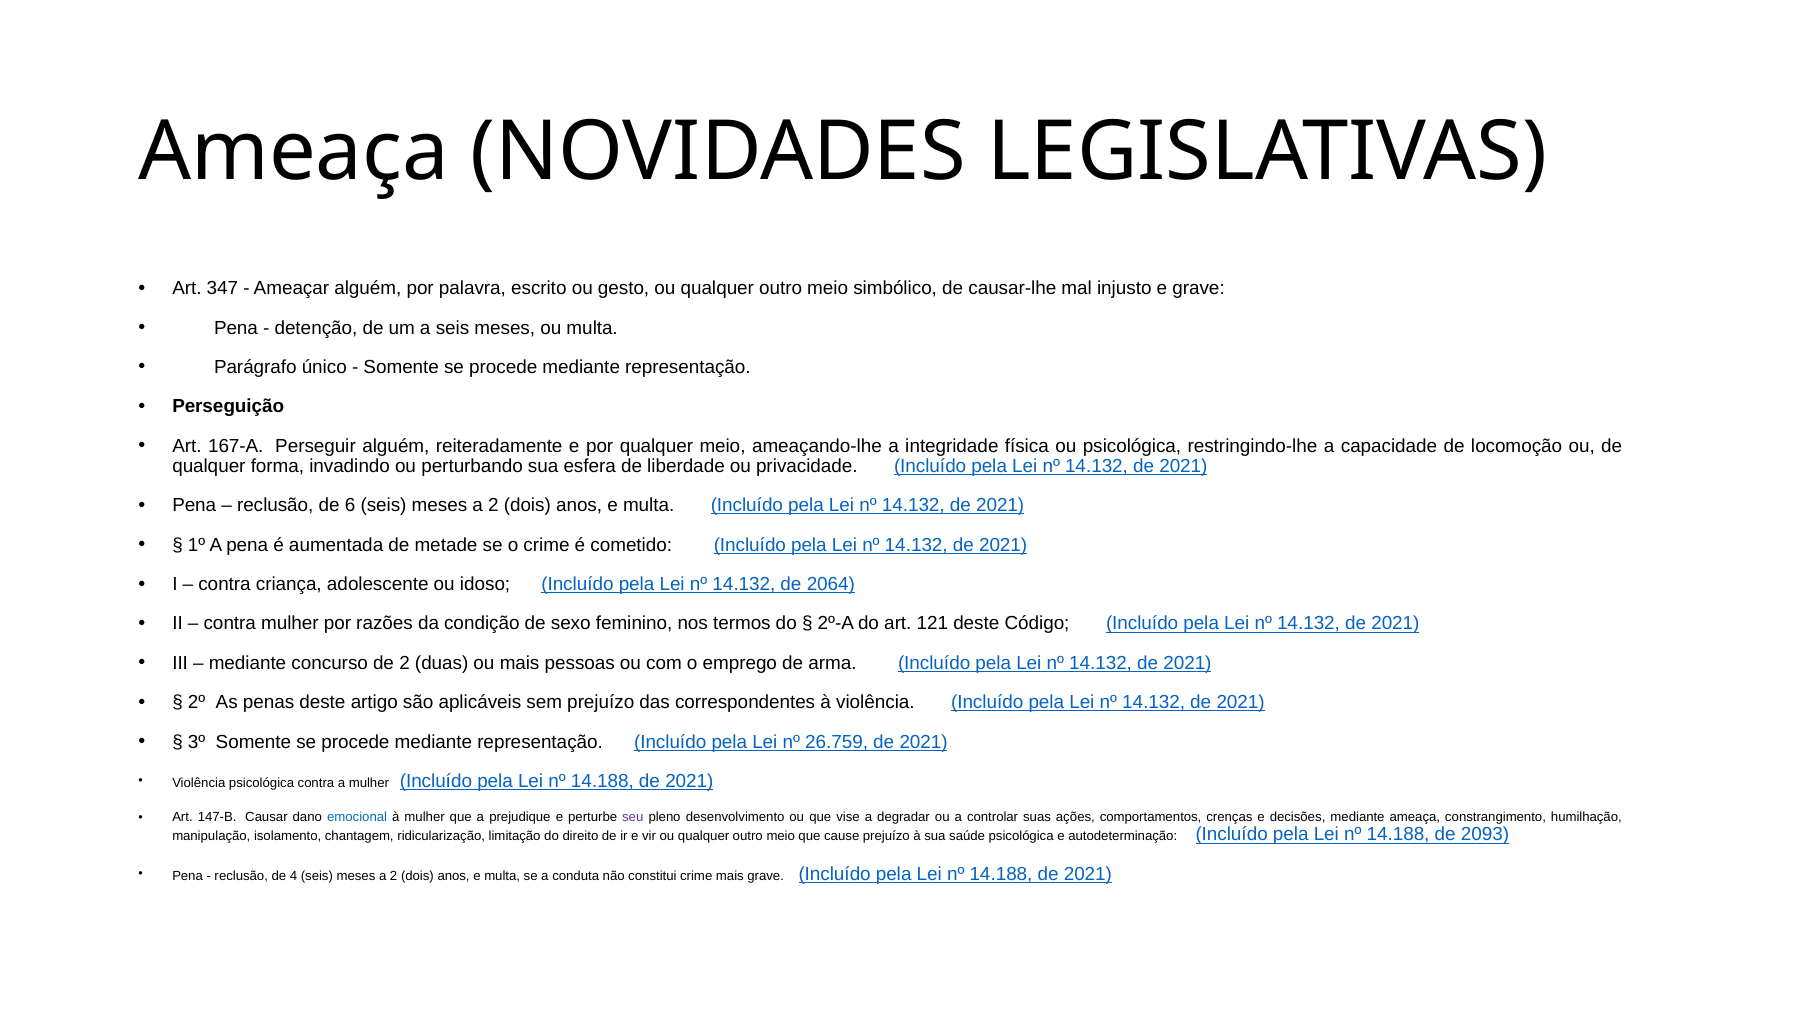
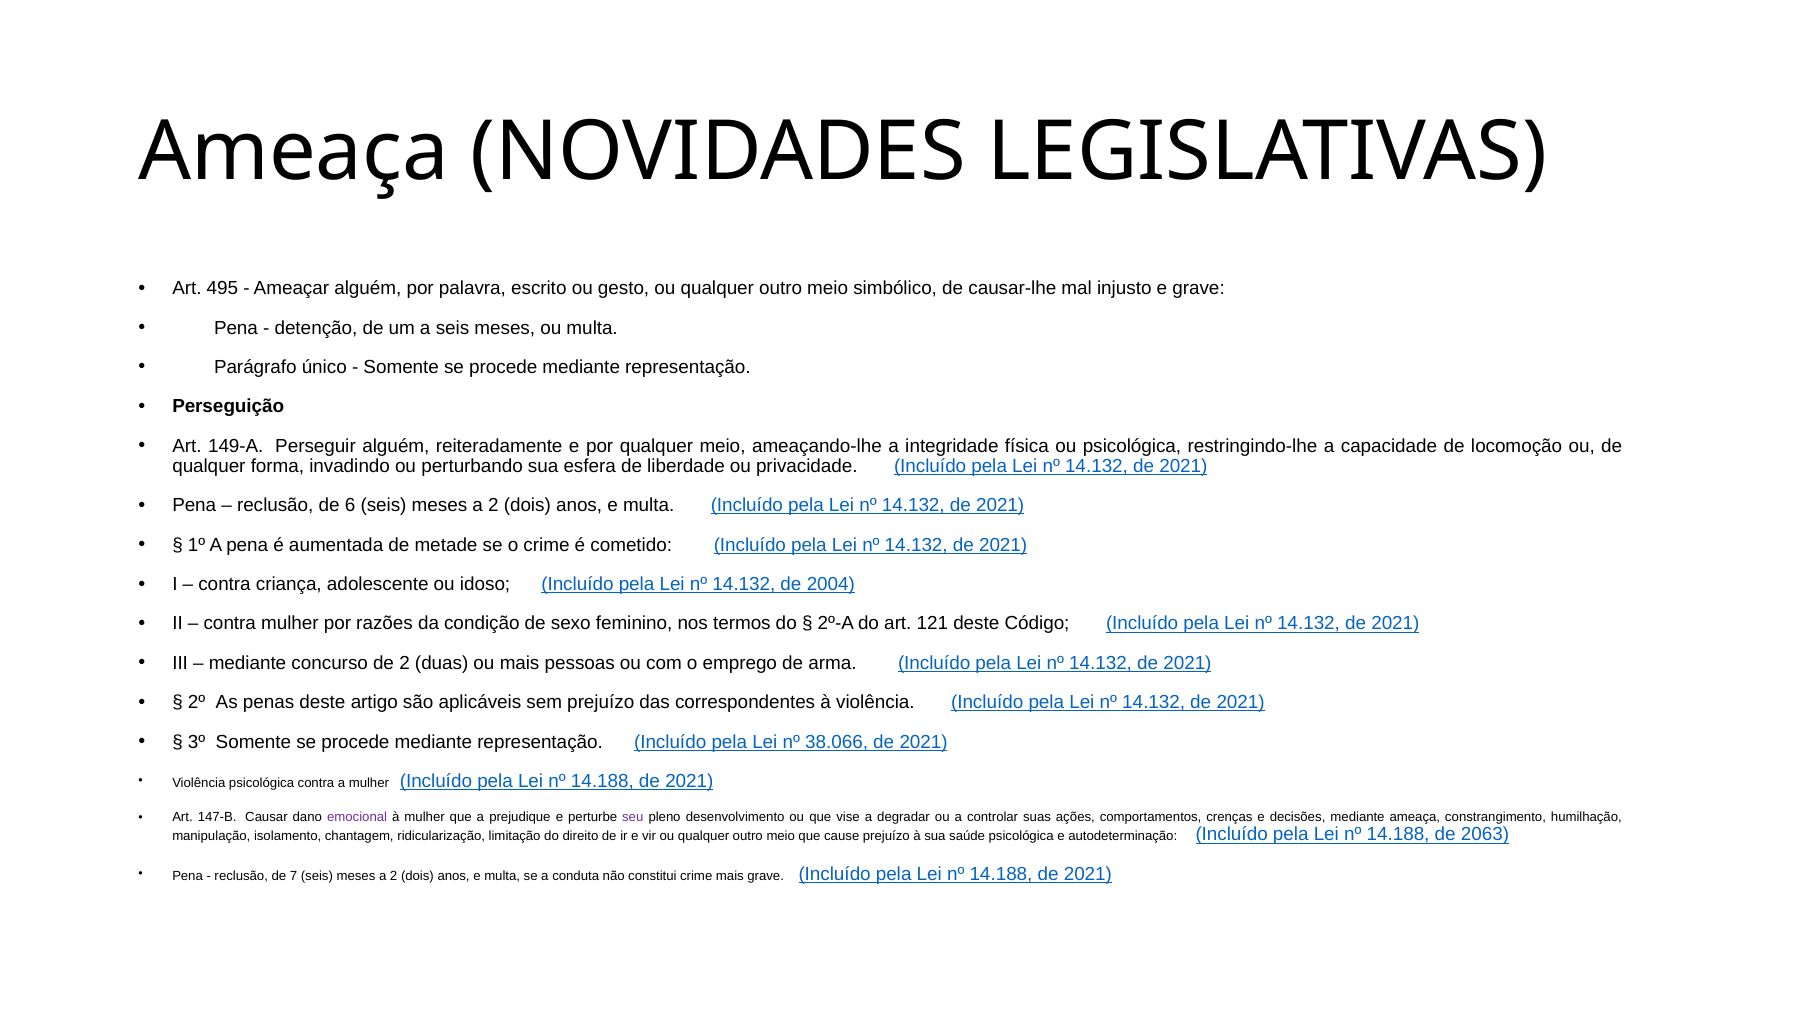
347: 347 -> 495 (222, 289)
167-A: 167-A -> 149-A (236, 446)
2064: 2064 -> 2004 (831, 585)
26.759: 26.759 -> 38.066 (837, 742)
emocional colour: blue -> purple (357, 818)
2093: 2093 -> 2063 (1485, 835)
4: 4 -> 7 (294, 876)
